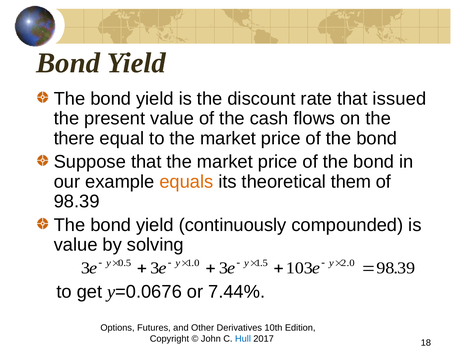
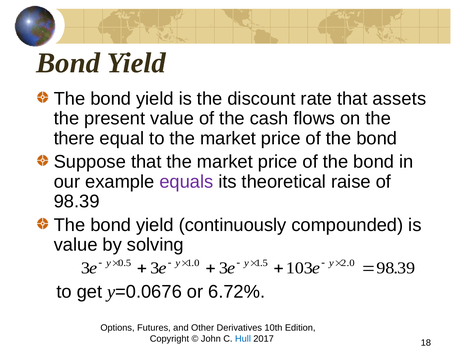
issued: issued -> assets (399, 99)
equals colour: orange -> purple (186, 181)
them: them -> raise (351, 181)
7.44%: 7.44% -> 6.72% (237, 291)
